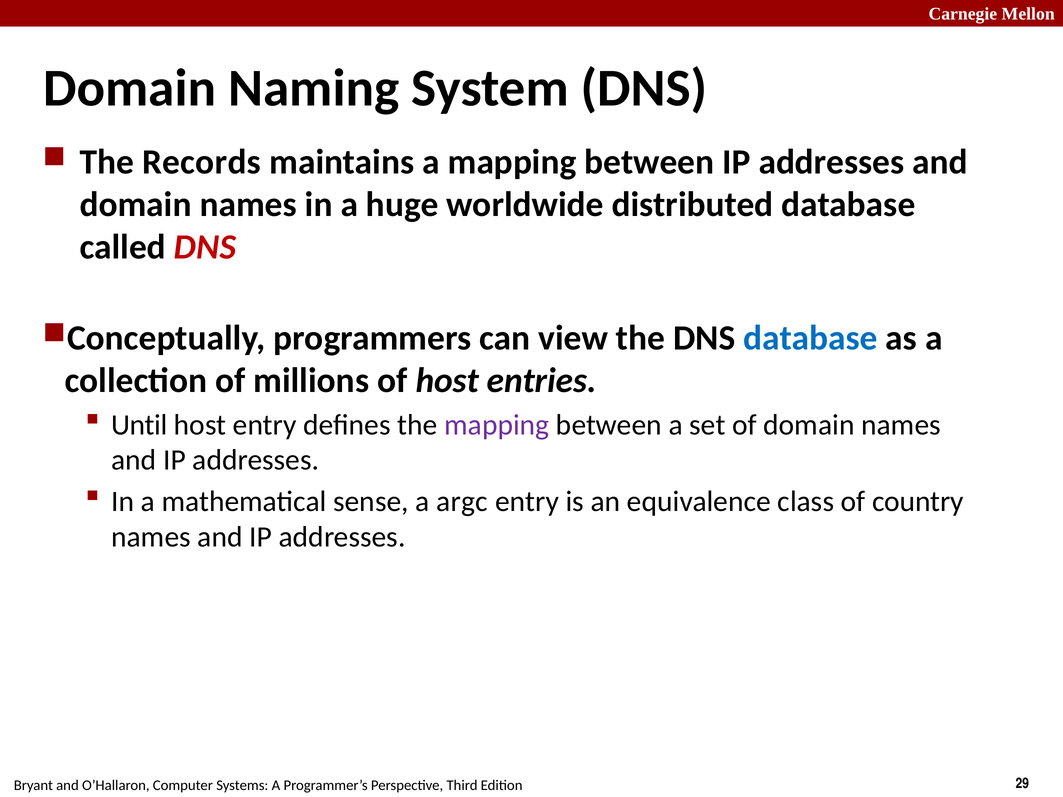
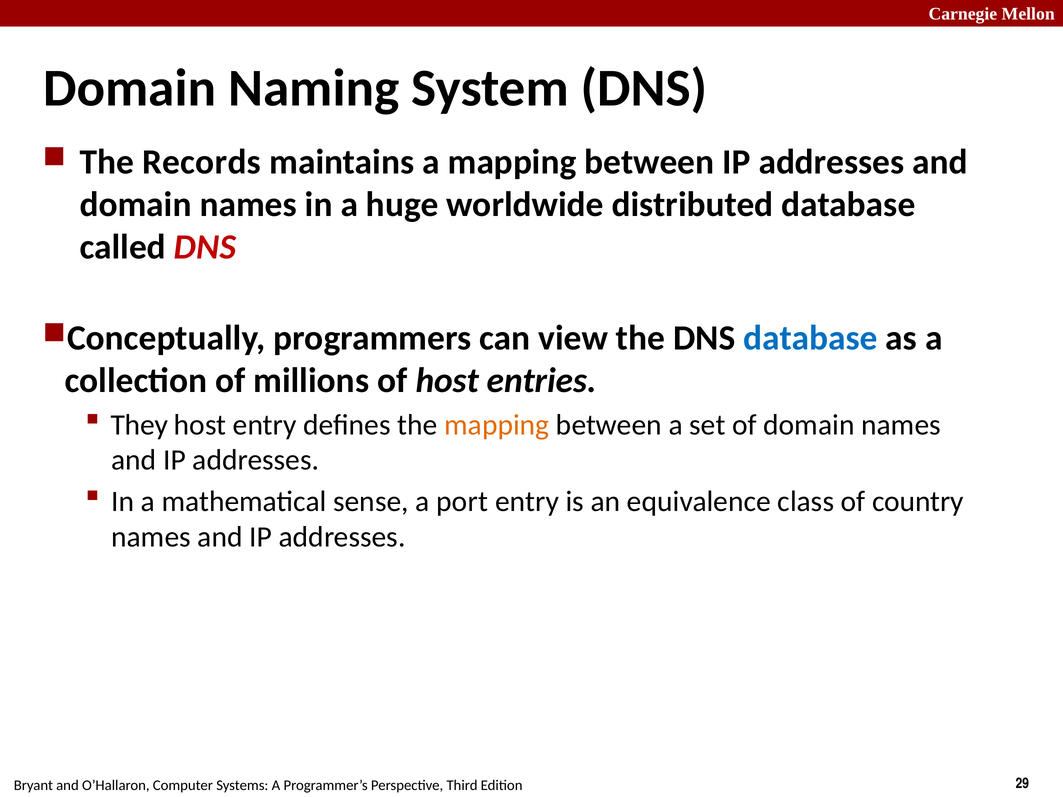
Until: Until -> They (139, 425)
mapping colour: purple -> orange (497, 425)
argc: argc -> port (462, 502)
